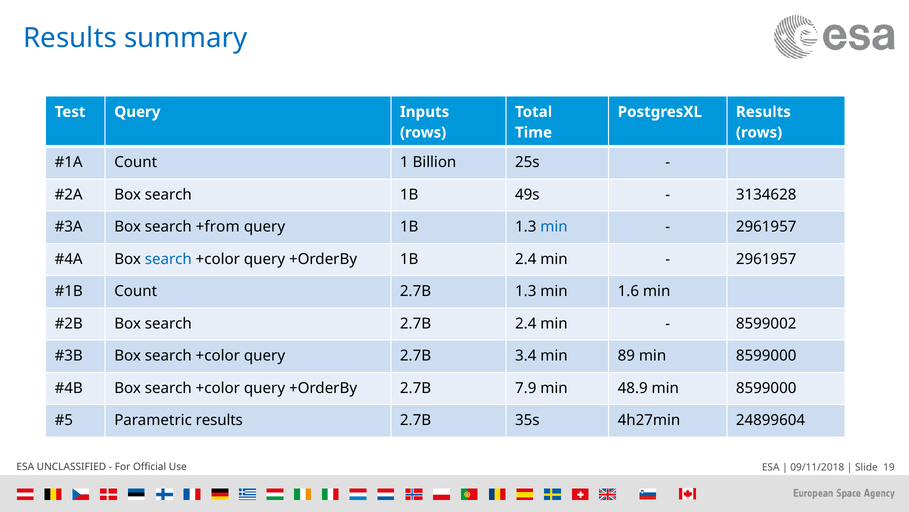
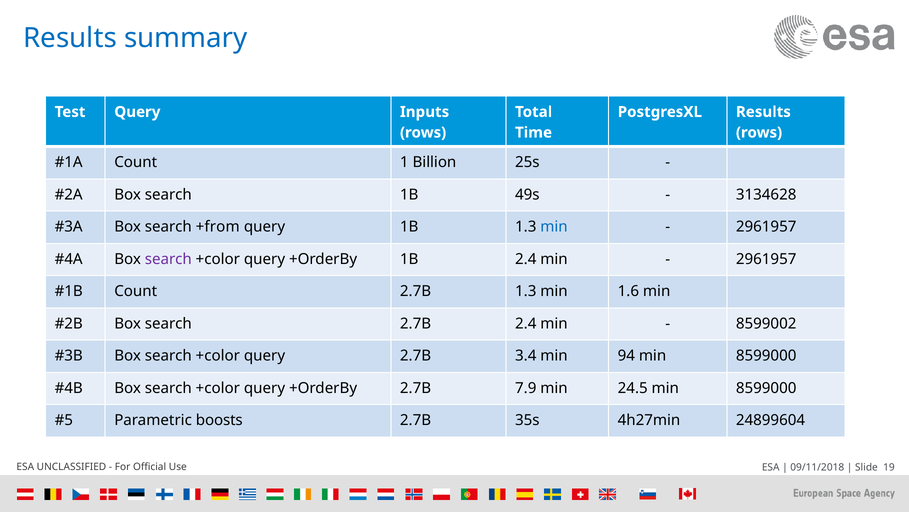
search colour: blue -> purple (168, 259)
89: 89 -> 94 (626, 355)
48.9: 48.9 -> 24.5 (633, 388)
Parametric results: results -> boosts (219, 420)
